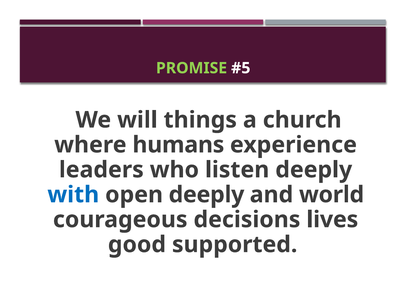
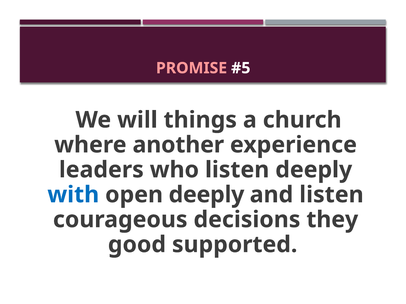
PROMISE colour: light green -> pink (192, 68)
humans: humans -> another (178, 145)
and world: world -> listen (331, 195)
lives: lives -> they (332, 220)
